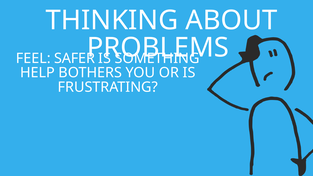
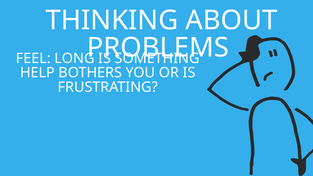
SAFER: SAFER -> LONG (74, 58)
